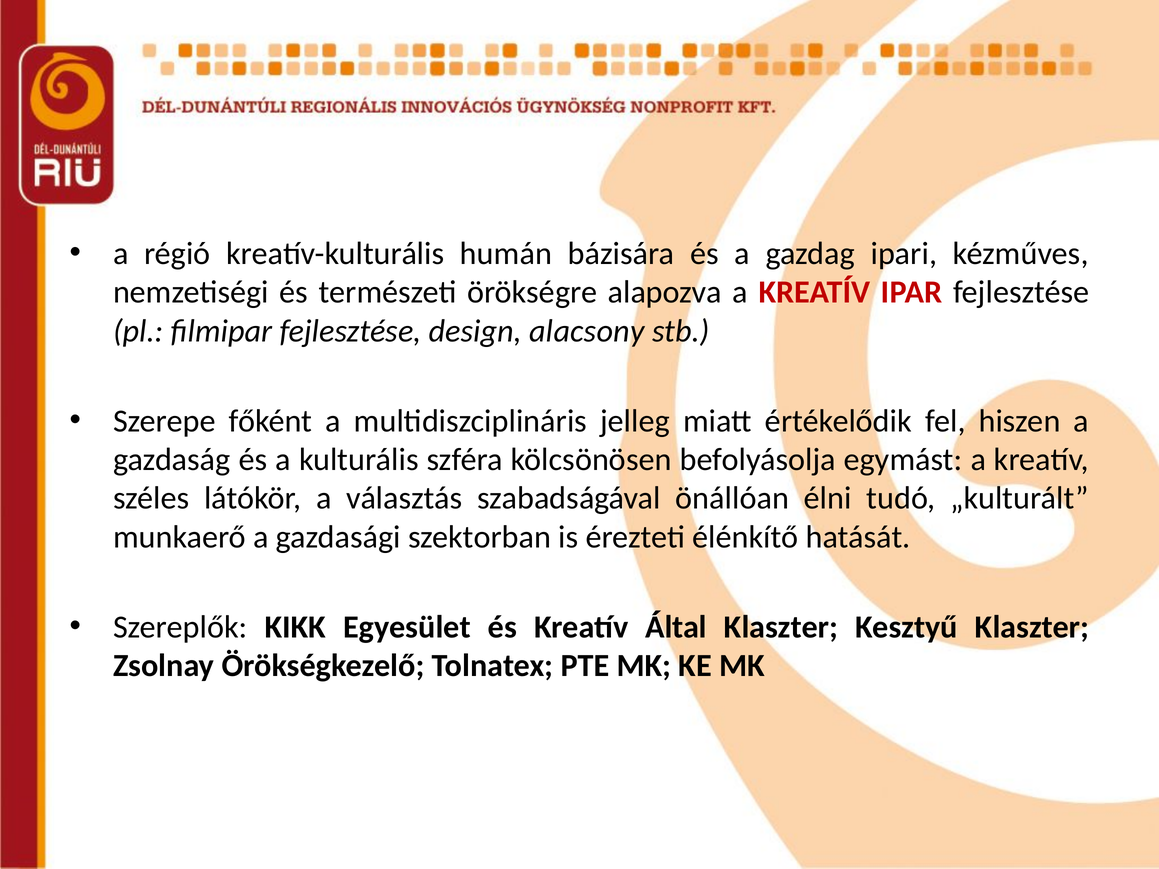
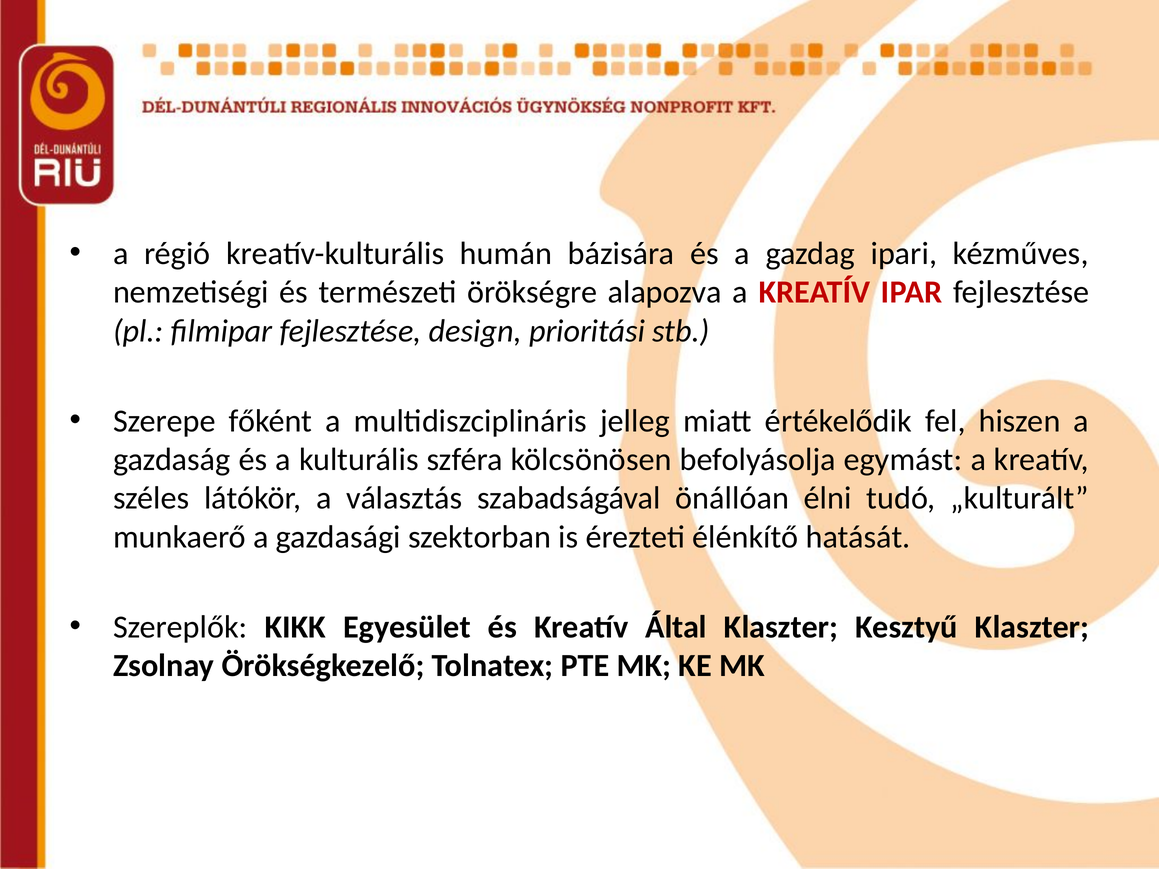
alacsony: alacsony -> prioritási (587, 331)
